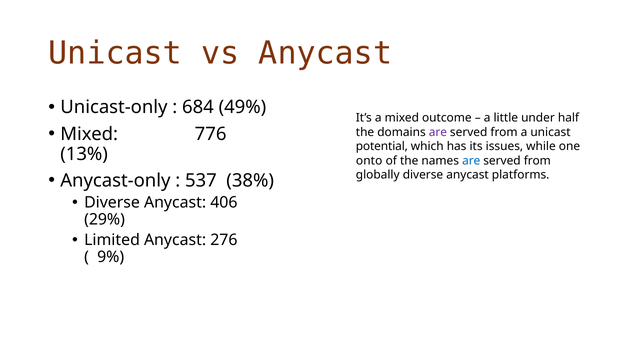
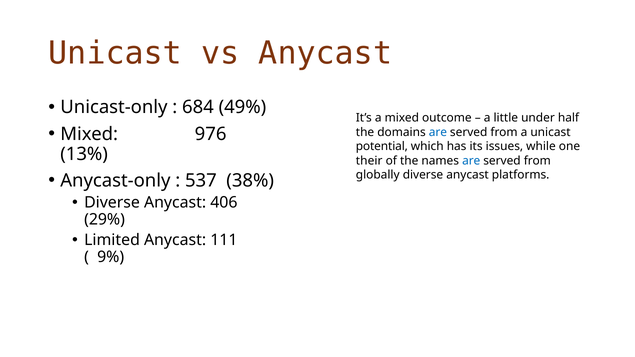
776: 776 -> 976 (211, 134)
are colour: purple -> blue (438, 132)
onto: onto -> their (369, 161)
276: 276 -> 111 (224, 240)
